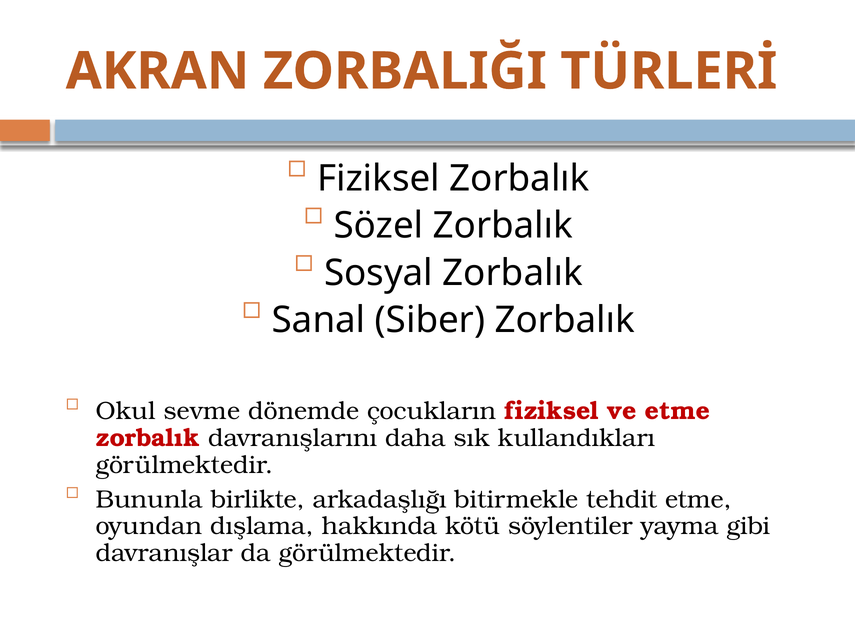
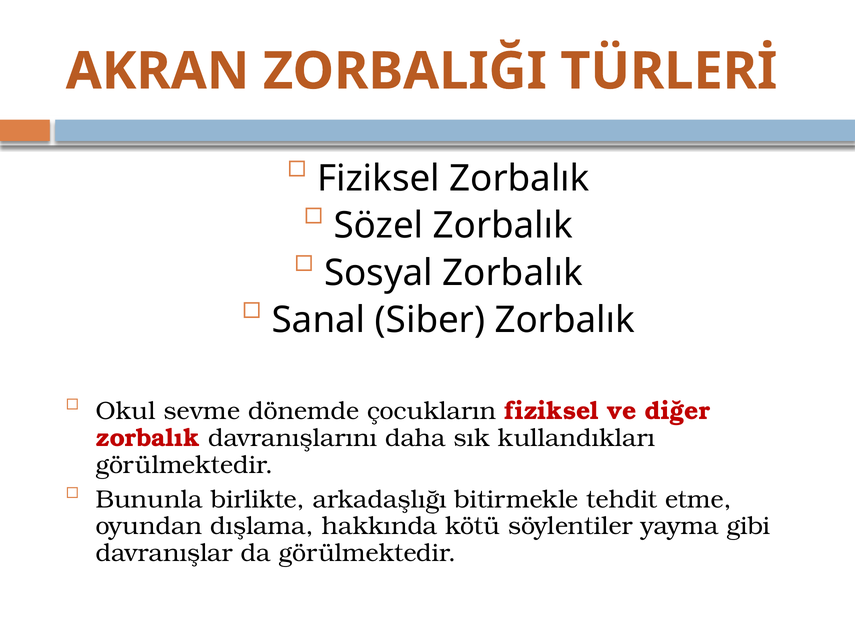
ve etme: etme -> diğer (678, 411)
